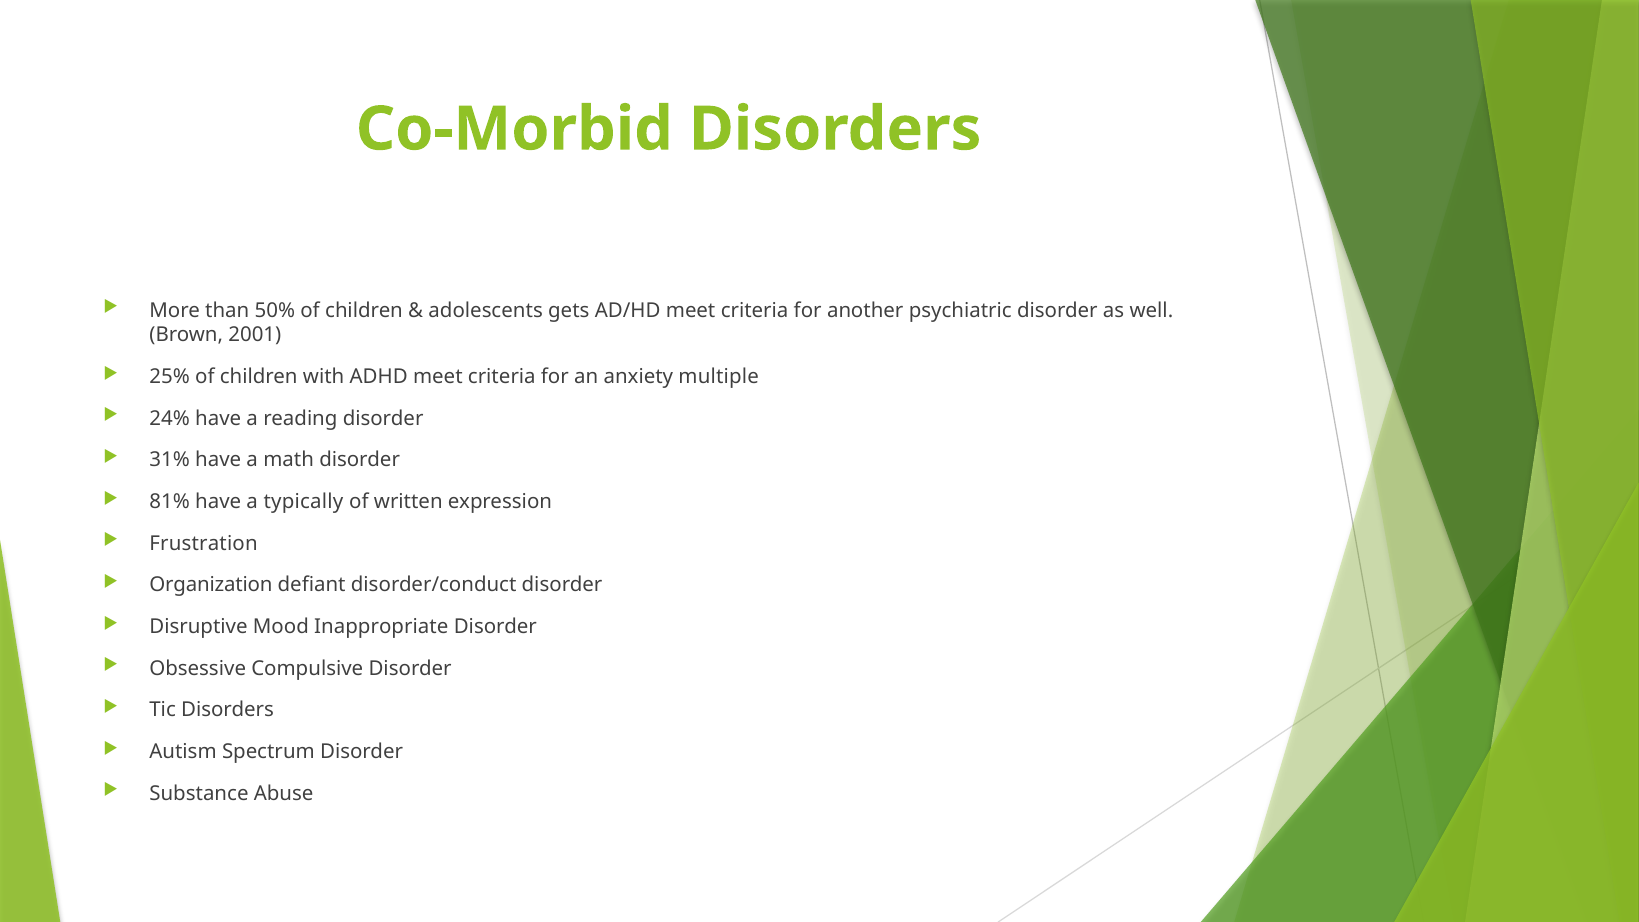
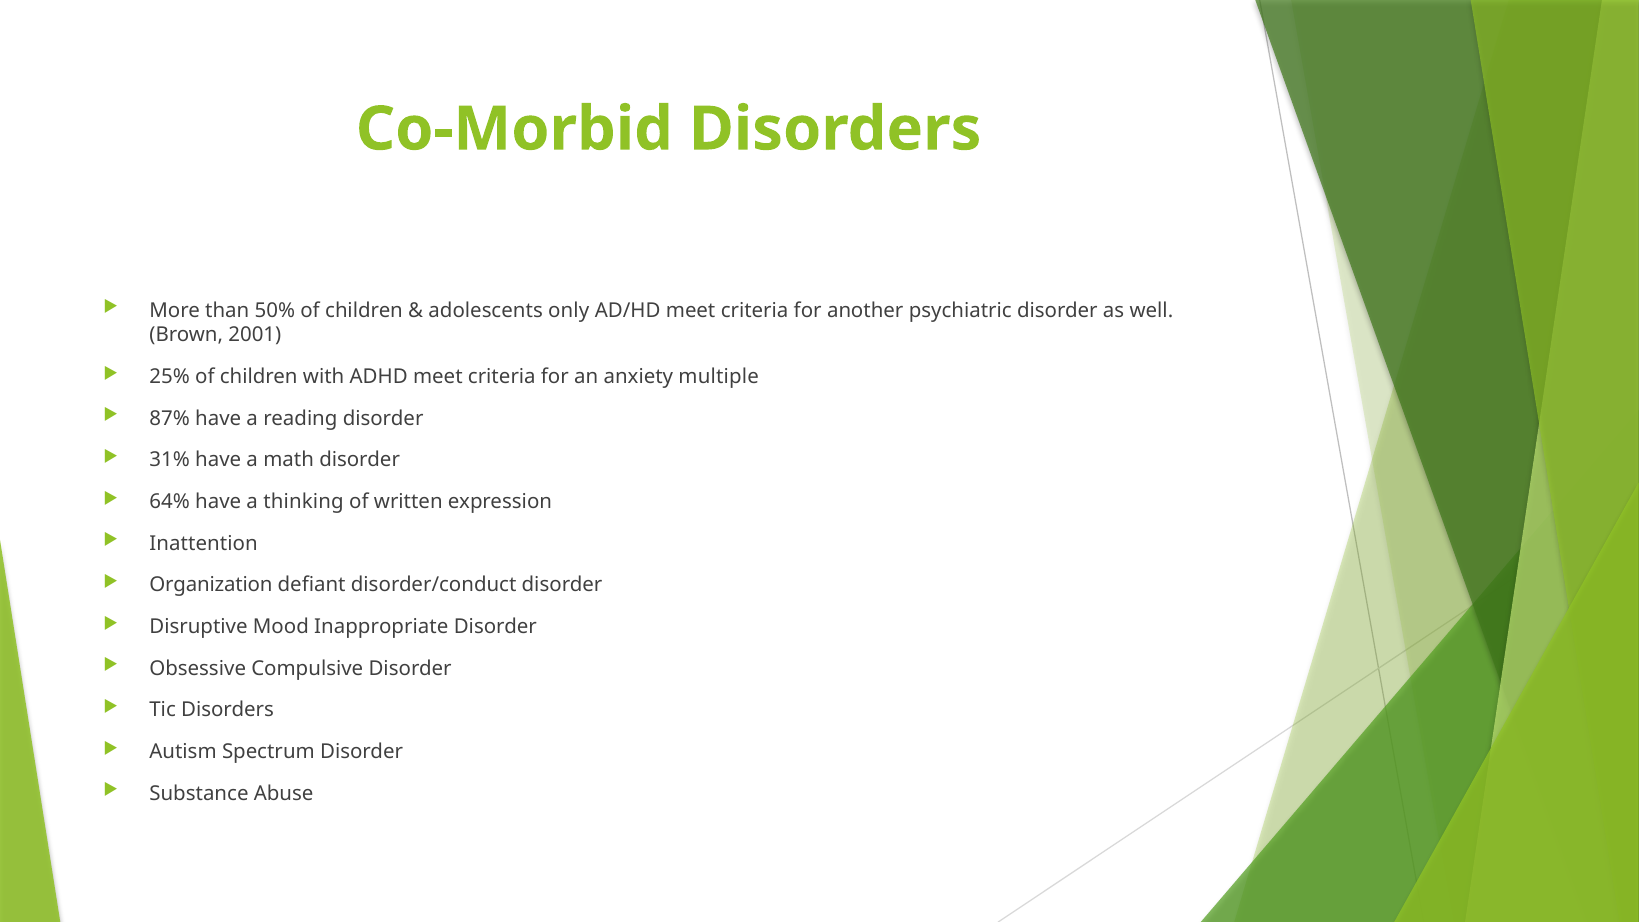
gets: gets -> only (569, 310)
24%: 24% -> 87% (170, 418)
81%: 81% -> 64% (170, 502)
typically: typically -> thinking (304, 502)
Frustration: Frustration -> Inattention (204, 543)
